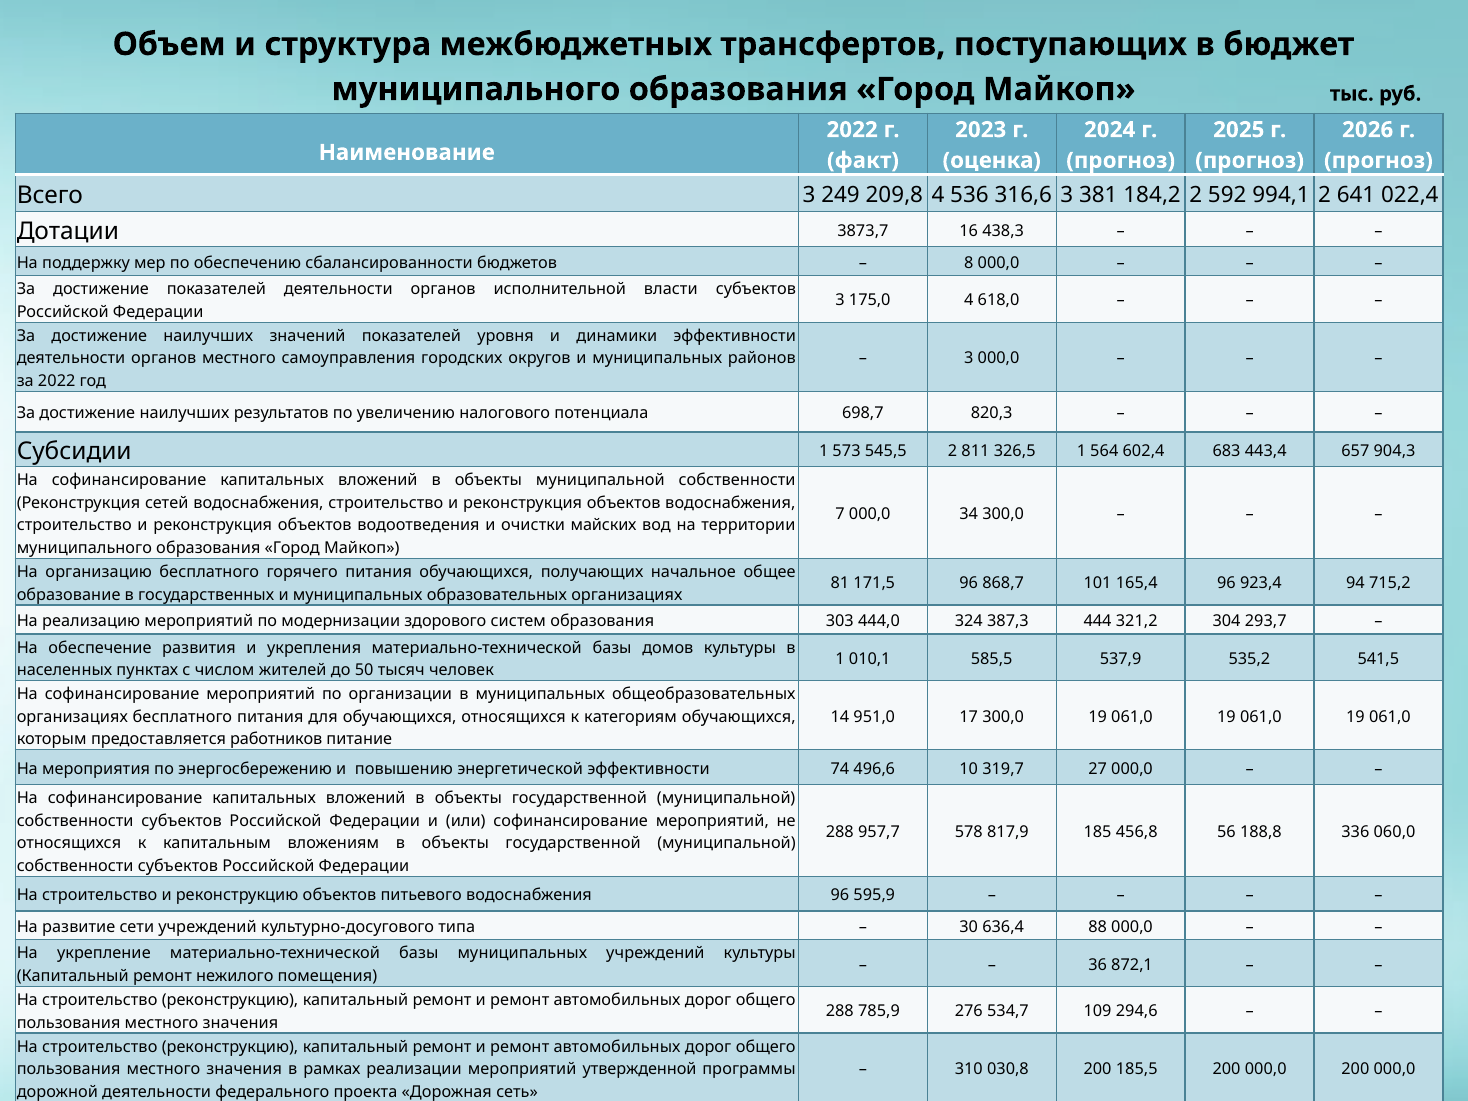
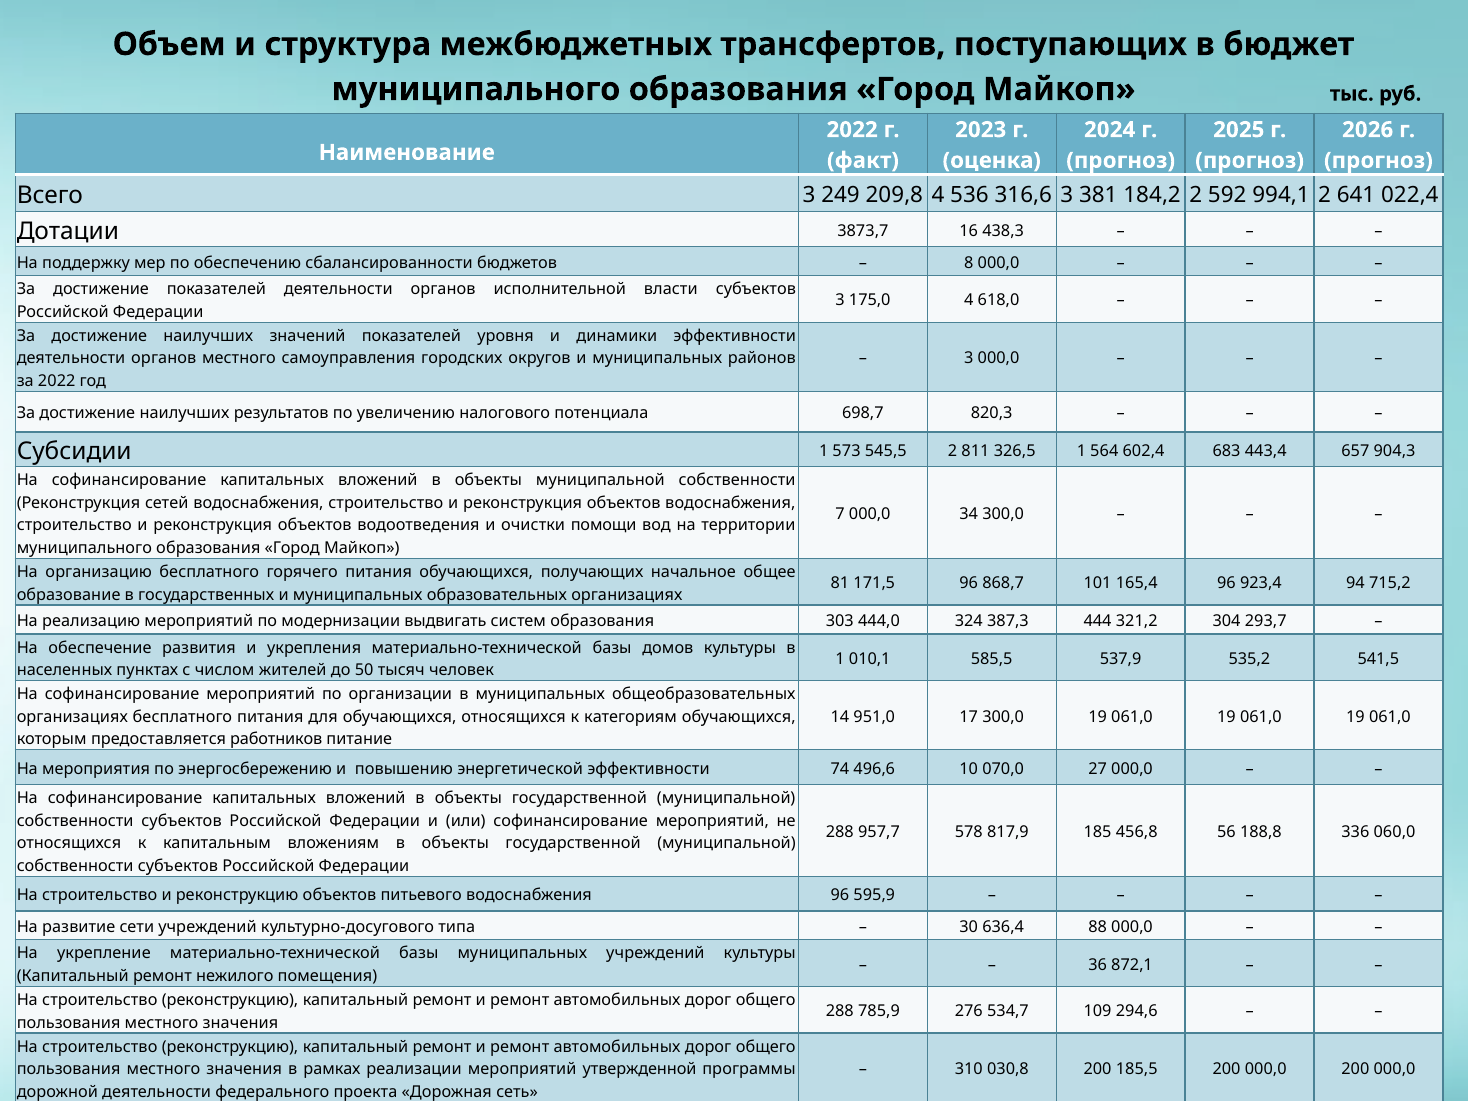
майских: майских -> помощи (604, 526)
здорового: здорового -> выдвигать (445, 621)
319,7: 319,7 -> 070,0 (1003, 769)
